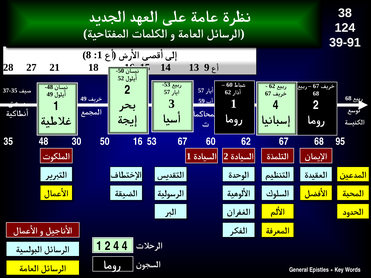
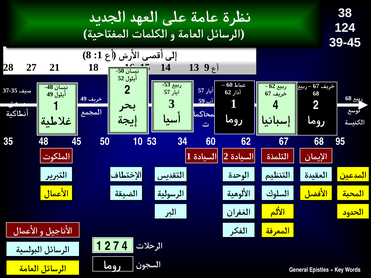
39-91: 39-91 -> 39-45 (345, 43)
30: 30 -> 45 (77, 142)
50 16: 16 -> 10 (138, 142)
53 67: 67 -> 34 (183, 142)
2 4: 4 -> 7 (116, 246)
